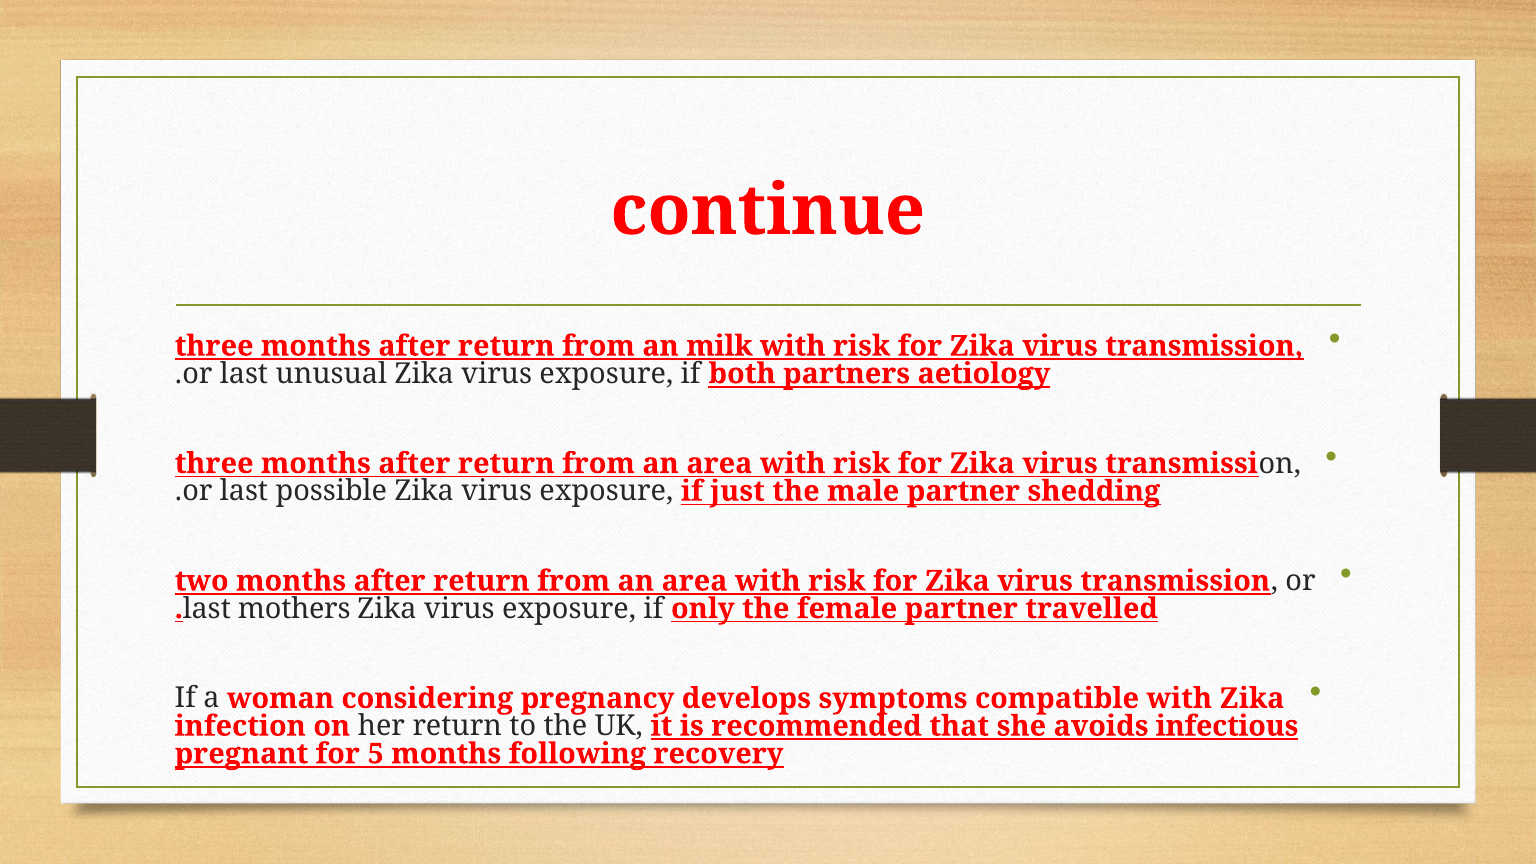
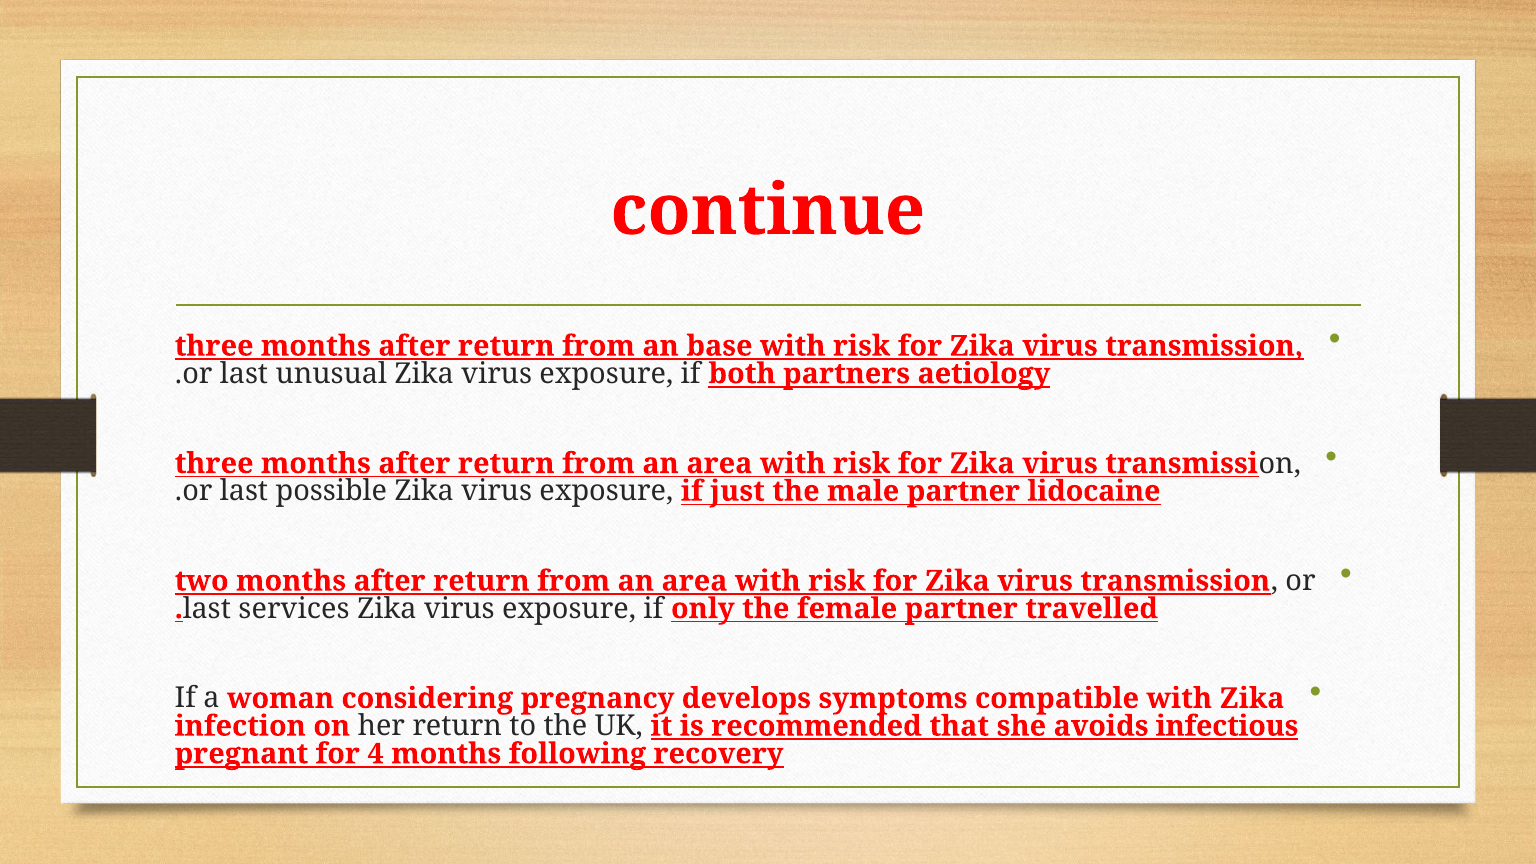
milk: milk -> base (719, 346)
shedding: shedding -> lidocaine (1094, 491)
mothers: mothers -> services (294, 609)
5: 5 -> 4 (376, 754)
